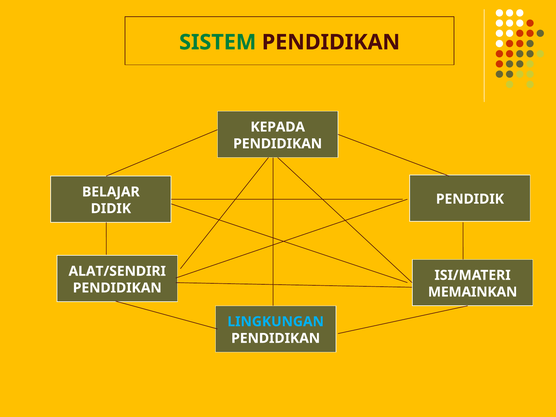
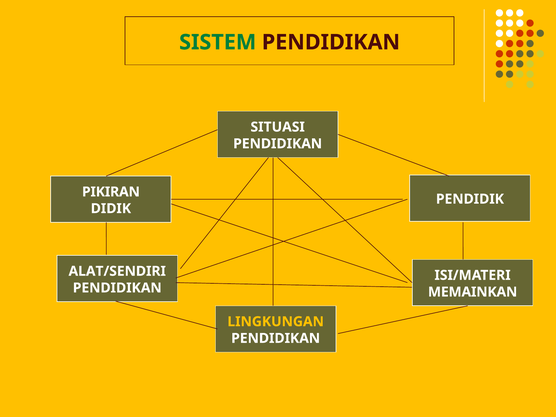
KEPADA: KEPADA -> SITUASI (278, 127)
BELAJAR: BELAJAR -> PIKIRAN (111, 192)
LINGKUNGAN colour: light blue -> yellow (276, 322)
